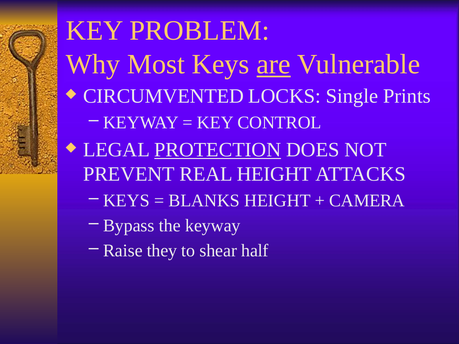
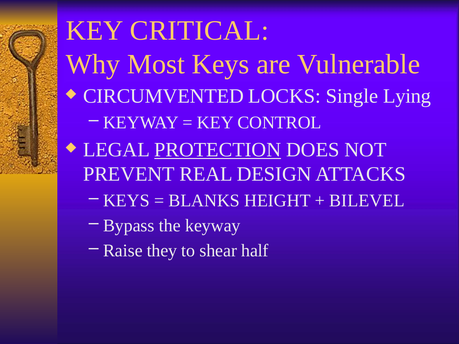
PROBLEM: PROBLEM -> CRITICAL (199, 31)
are underline: present -> none (274, 64)
Prints: Prints -> Lying (407, 96)
REAL HEIGHT: HEIGHT -> DESIGN (274, 174)
CAMERA: CAMERA -> BILEVEL (367, 201)
